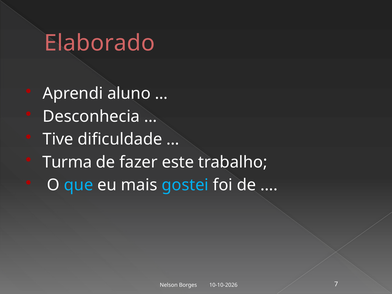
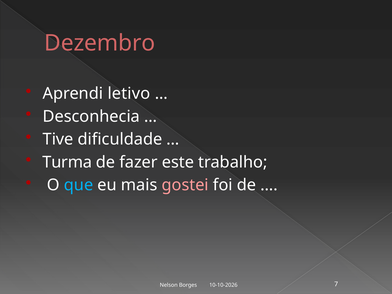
Elaborado: Elaborado -> Dezembro (100, 43)
aluno: aluno -> letivo (129, 94)
gostei colour: light blue -> pink (185, 185)
